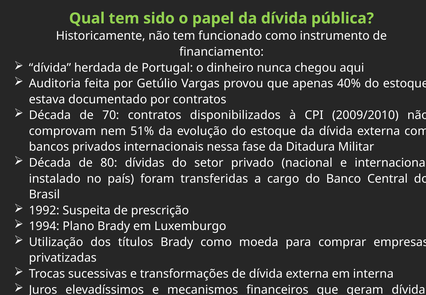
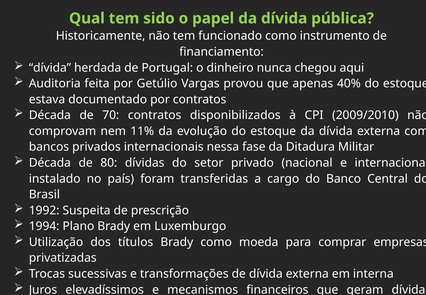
51%: 51% -> 11% (142, 131)
